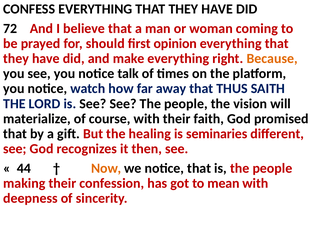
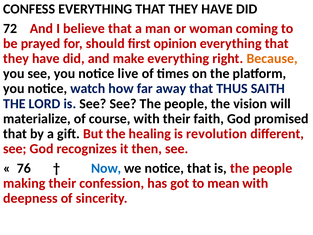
talk: talk -> live (128, 73)
seminaries: seminaries -> revolution (217, 134)
44: 44 -> 76 (24, 168)
Now colour: orange -> blue (106, 168)
